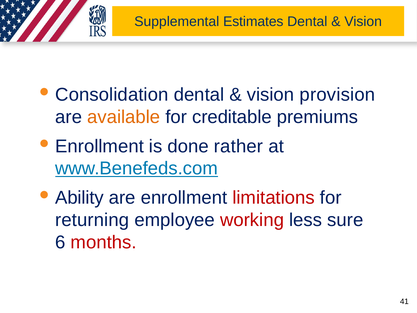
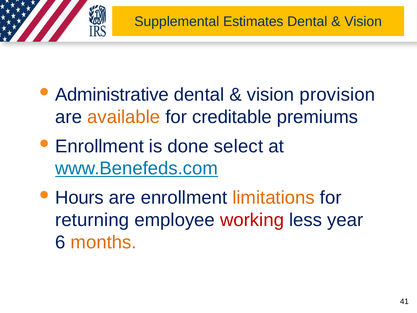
Consolidation: Consolidation -> Administrative (112, 95)
rather: rather -> select (238, 146)
Ability: Ability -> Hours (79, 198)
limitations colour: red -> orange (274, 198)
sure: sure -> year (345, 220)
months colour: red -> orange (104, 242)
